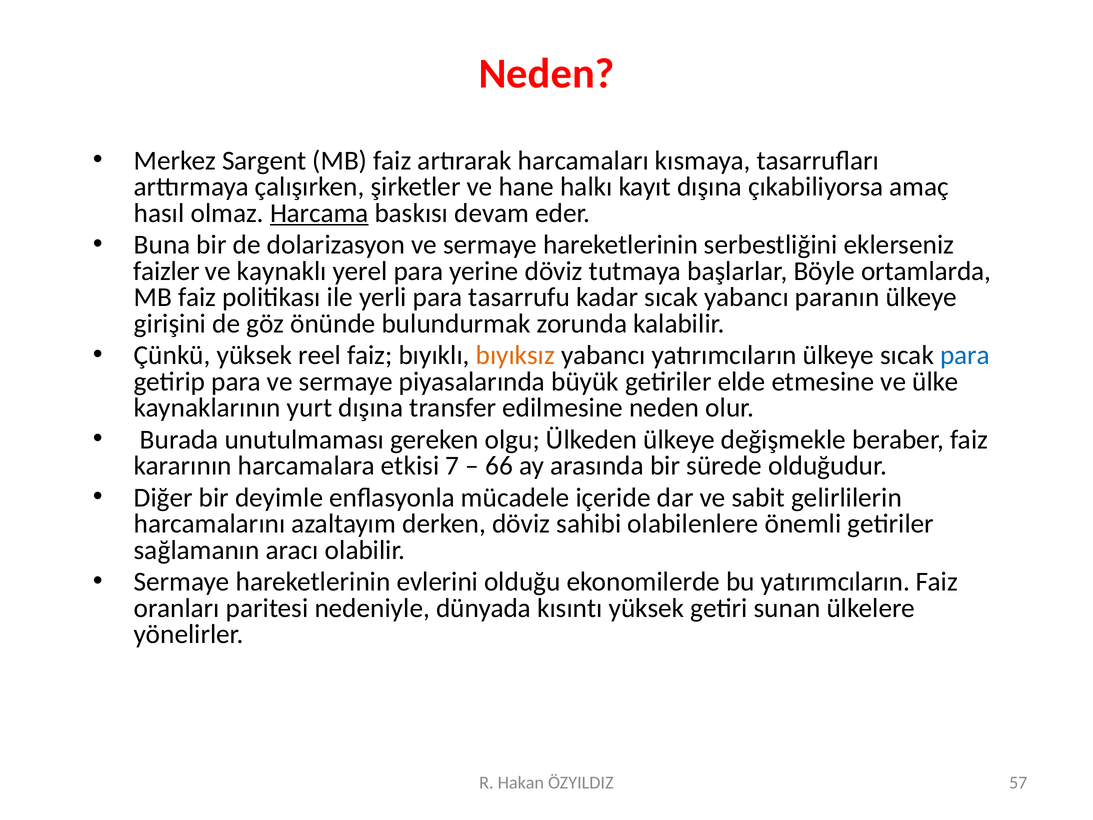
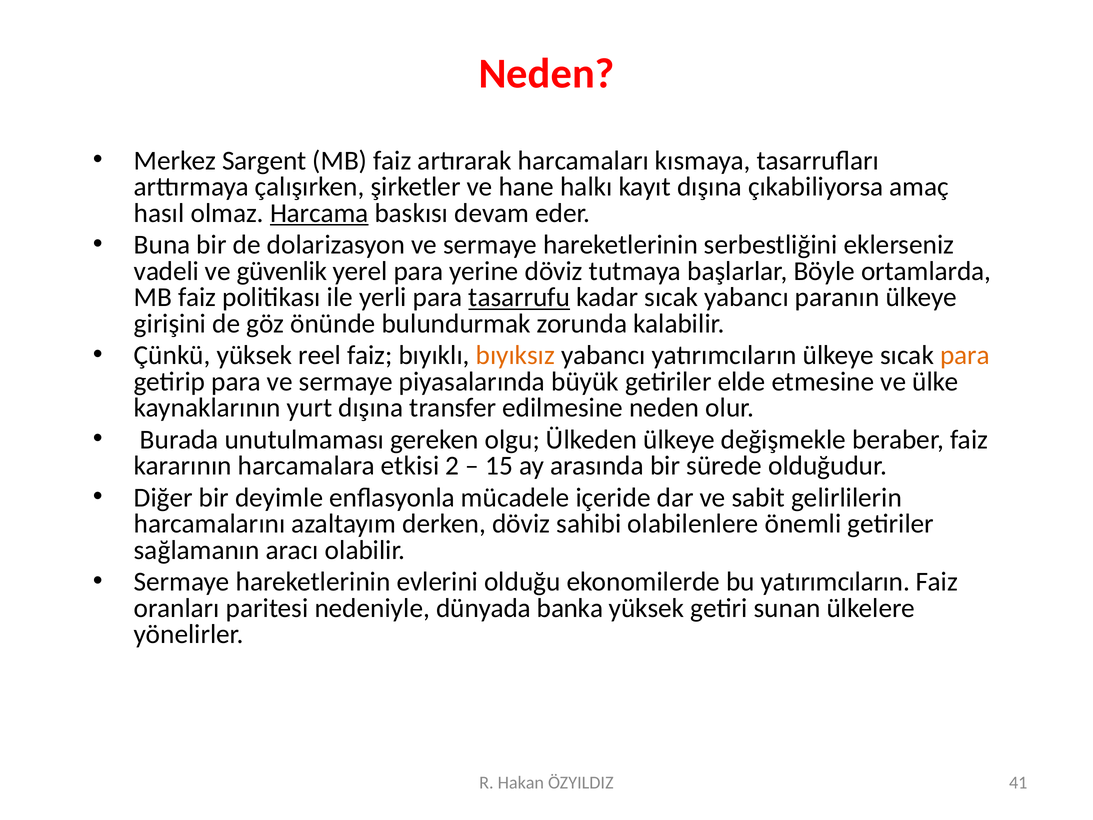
faizler: faizler -> vadeli (166, 271)
kaynaklı: kaynaklı -> güvenlik (282, 271)
tasarrufu underline: none -> present (519, 297)
para colour: blue -> orange (965, 355)
7: 7 -> 2 (452, 466)
66: 66 -> 15 (499, 466)
kısıntı: kısıntı -> banka (570, 608)
57: 57 -> 41 (1018, 783)
